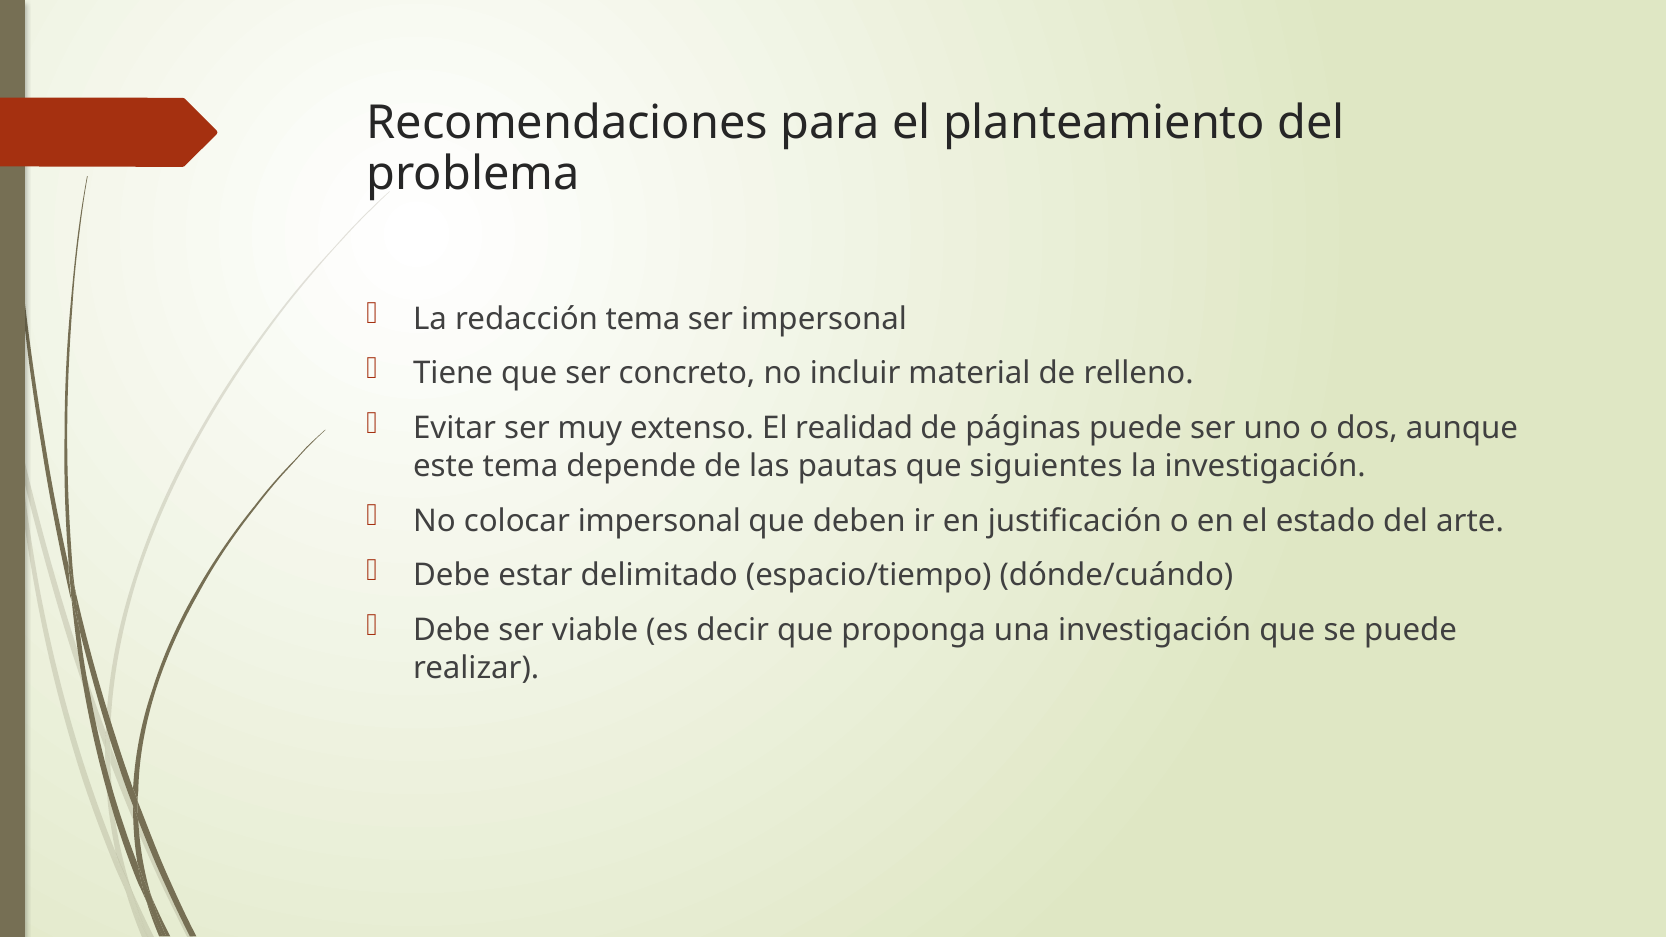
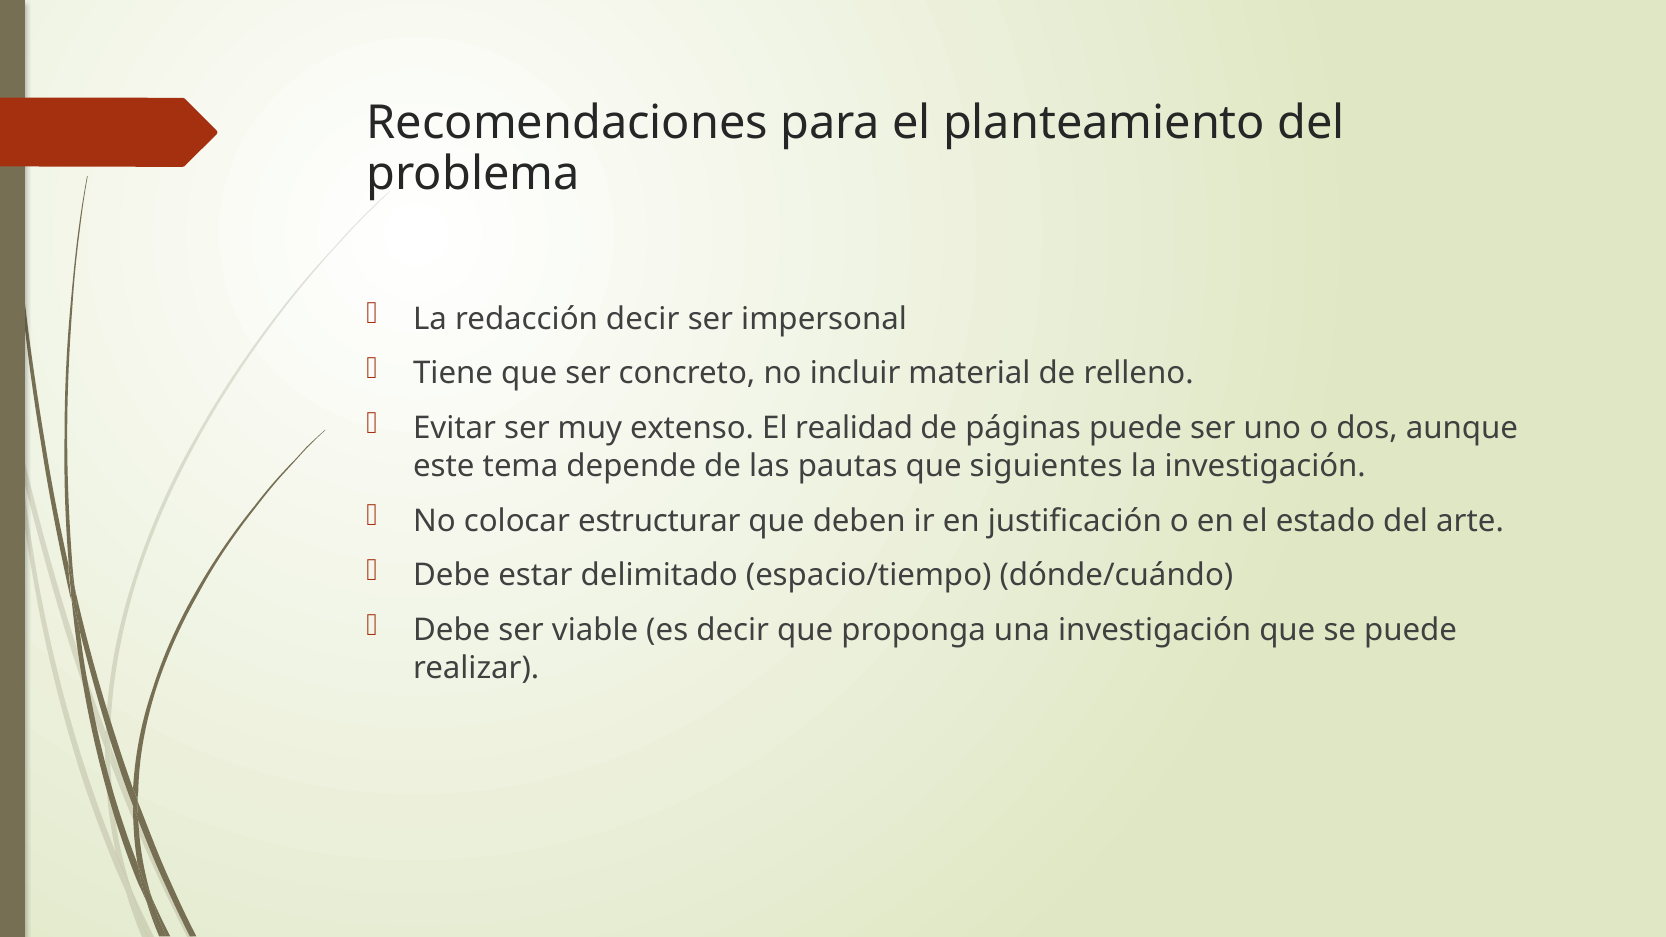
redacción tema: tema -> decir (643, 319)
colocar impersonal: impersonal -> estructurar (659, 521)
